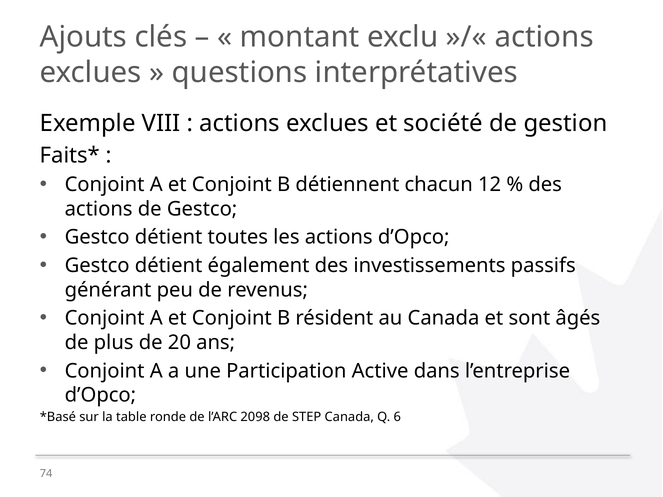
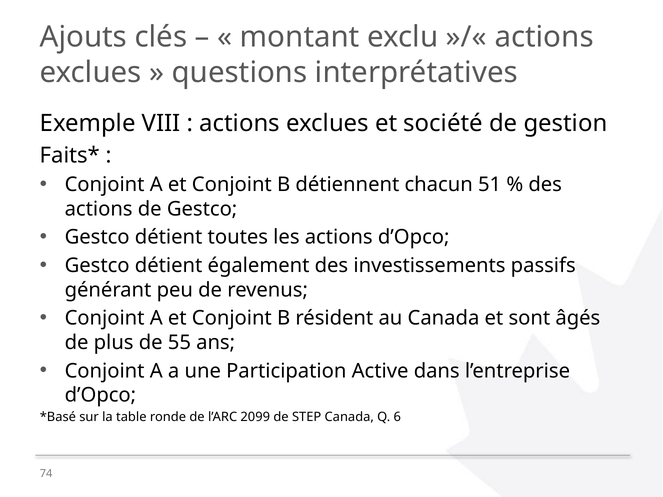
12: 12 -> 51 (490, 185)
20: 20 -> 55 (179, 343)
2098: 2098 -> 2099 (255, 417)
